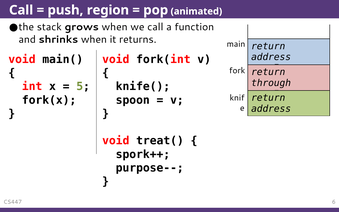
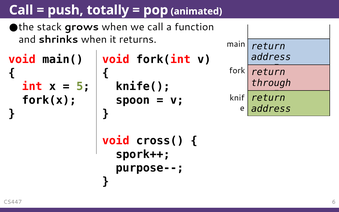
region: region -> totally (108, 10)
treat(: treat( -> cross( (160, 141)
